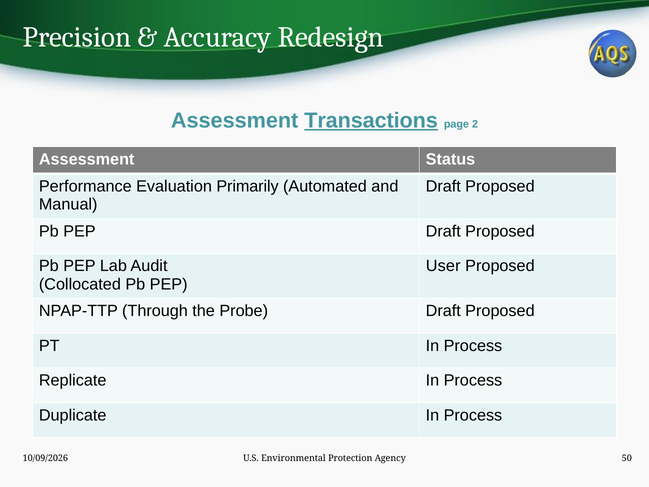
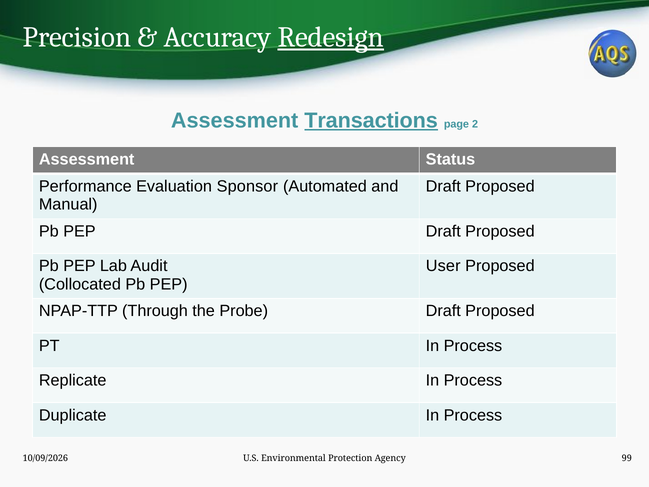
Redesign underline: none -> present (331, 37)
Primarily: Primarily -> Sponsor (247, 186)
50: 50 -> 99 (627, 458)
